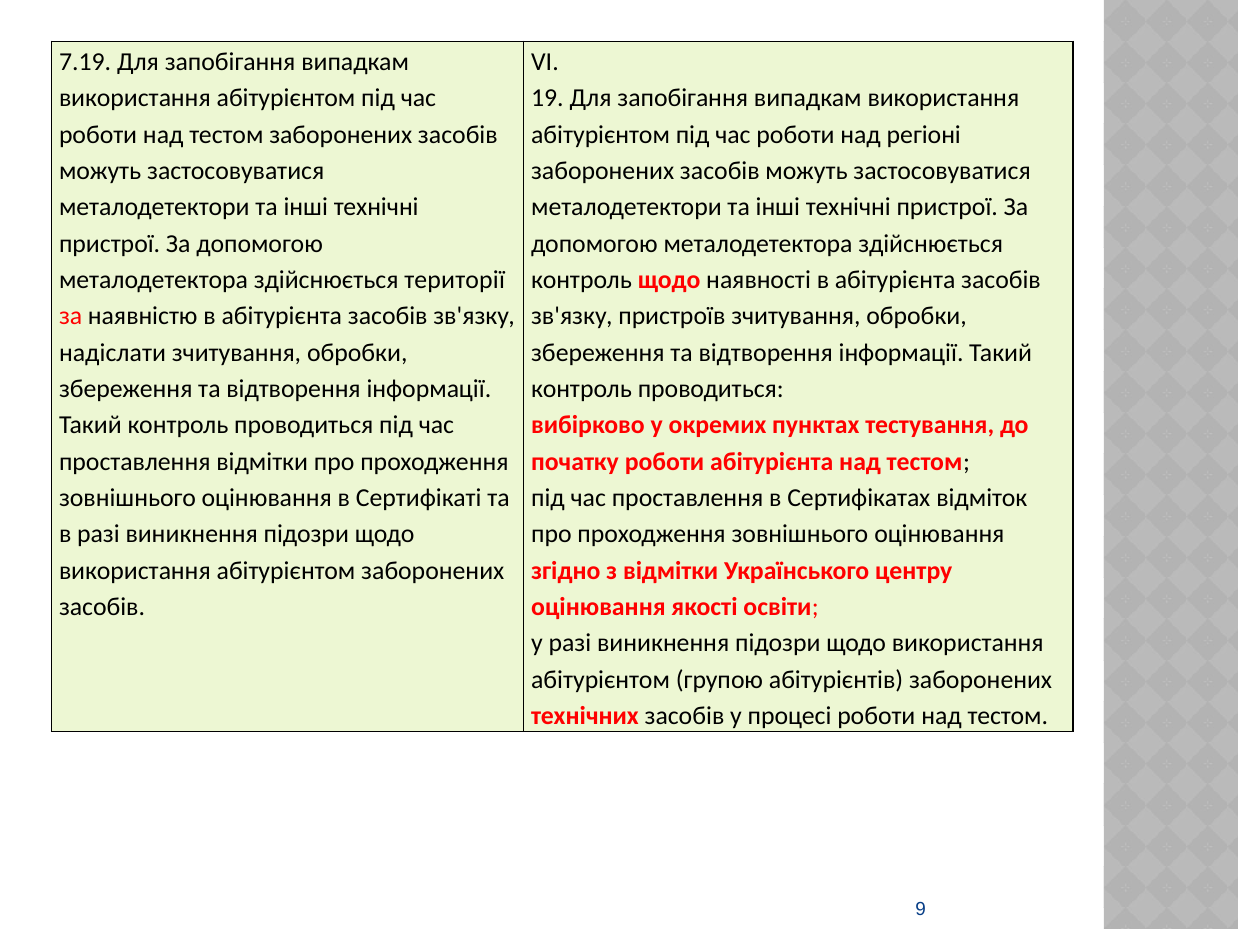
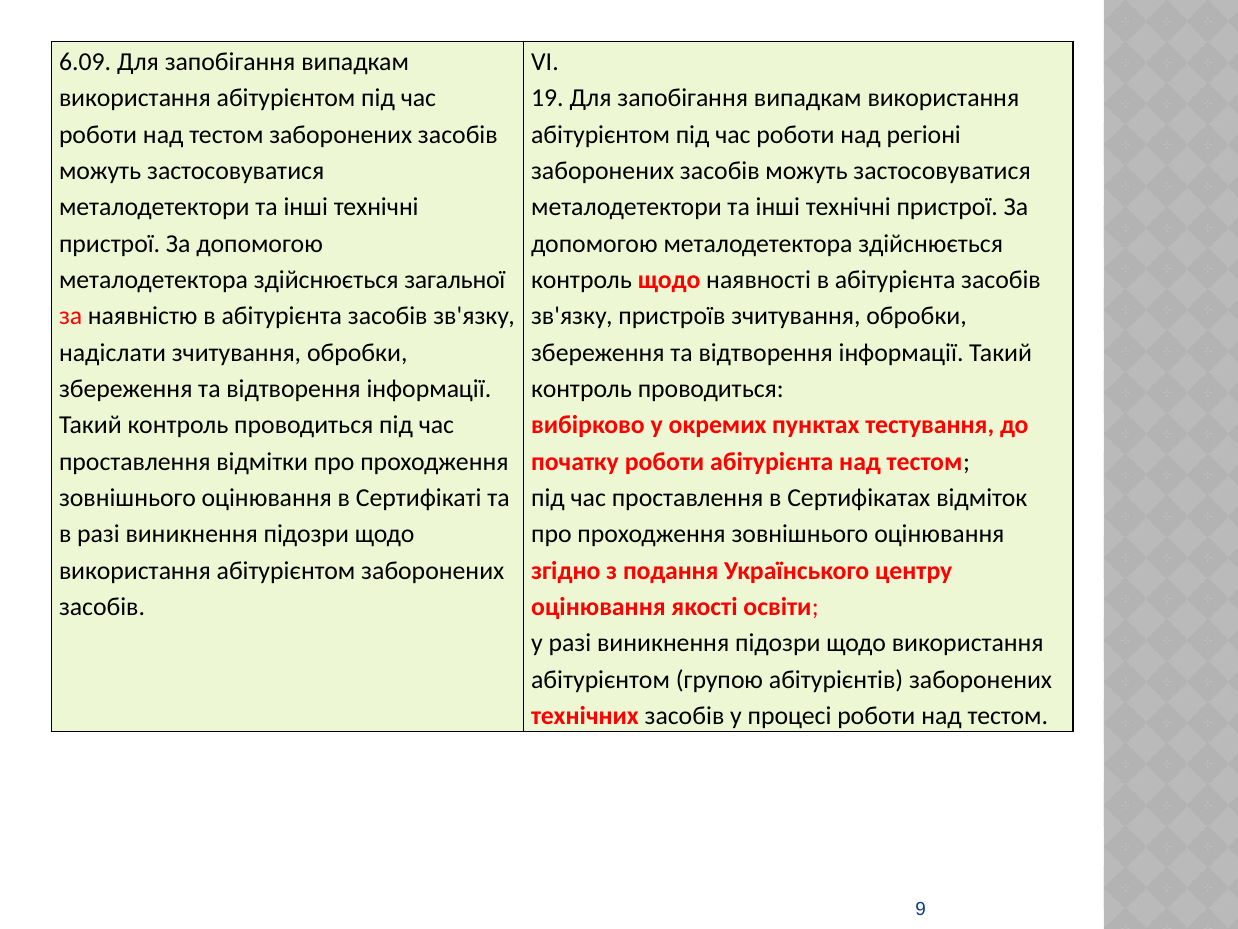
7.19: 7.19 -> 6.09 (85, 62)
території: території -> загальної (455, 280)
з відмітки: відмітки -> подання (671, 570)
